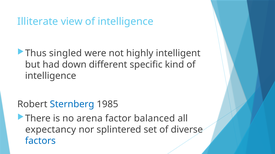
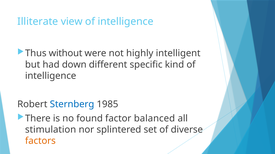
singled: singled -> without (66, 54)
arena: arena -> found (90, 119)
expectancy: expectancy -> stimulation (51, 130)
factors colour: blue -> orange (40, 142)
